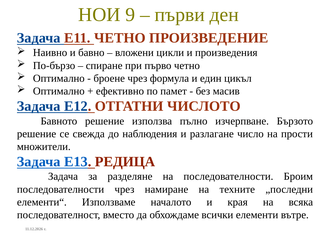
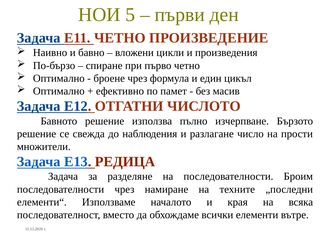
9: 9 -> 5 (130, 15)
